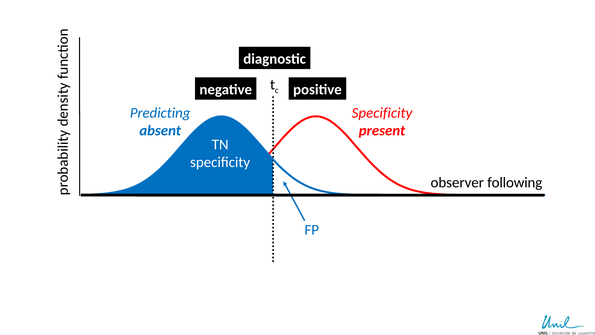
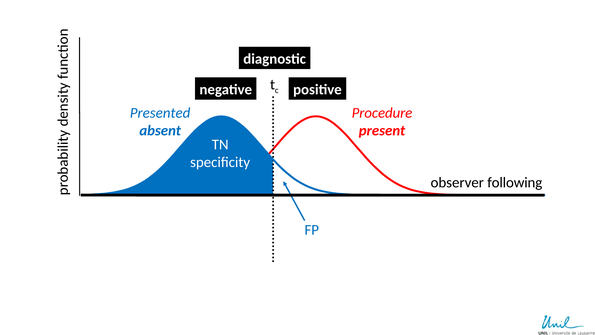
Predicting: Predicting -> Presented (160, 113)
Specificity: Specificity -> Procedure (382, 113)
